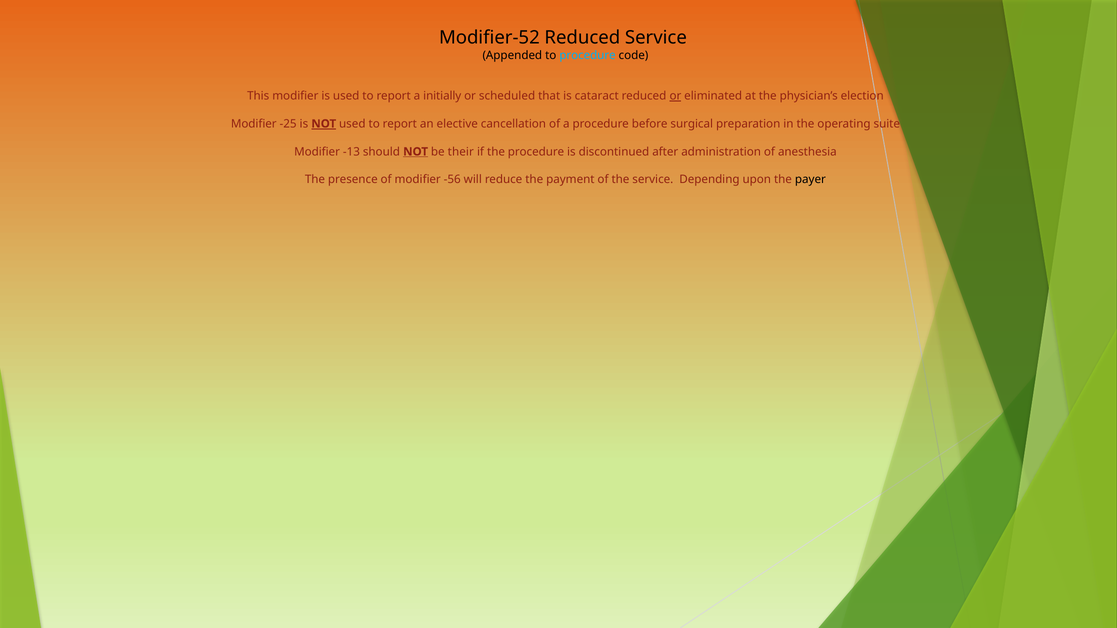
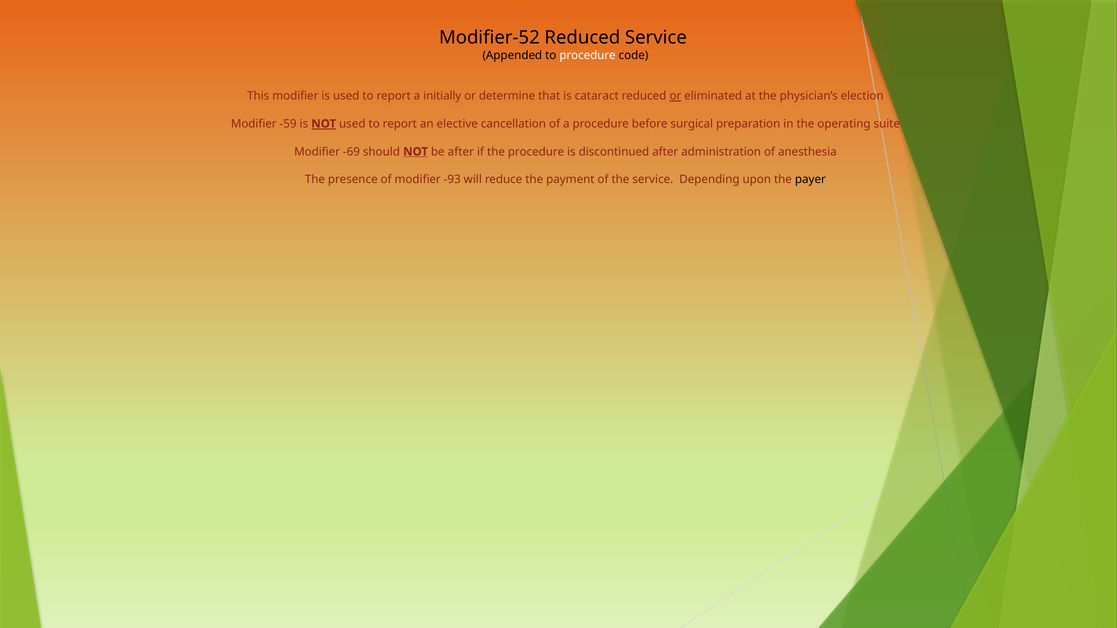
procedure colour: light blue -> white (588, 55)
scheduled: scheduled -> determine (507, 96)
-25: -25 -> -59 (288, 124)
-13: -13 -> -69 (351, 152)
be their: their -> after (461, 152)
-56: -56 -> -93 (452, 180)
